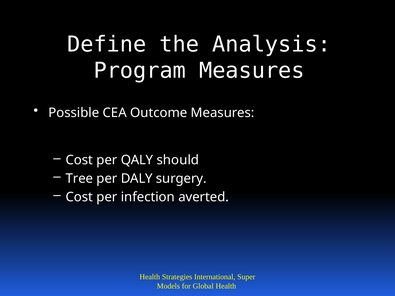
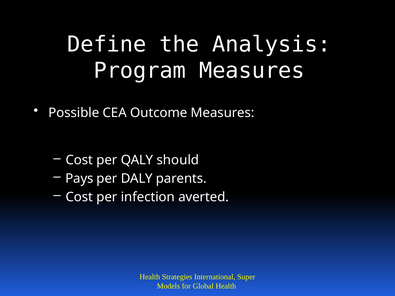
Tree: Tree -> Pays (79, 179)
surgery: surgery -> parents (181, 179)
